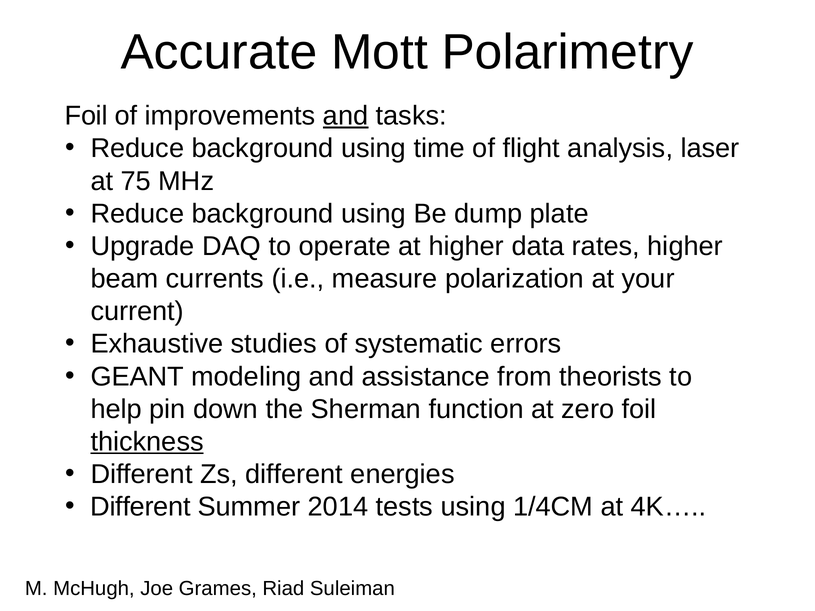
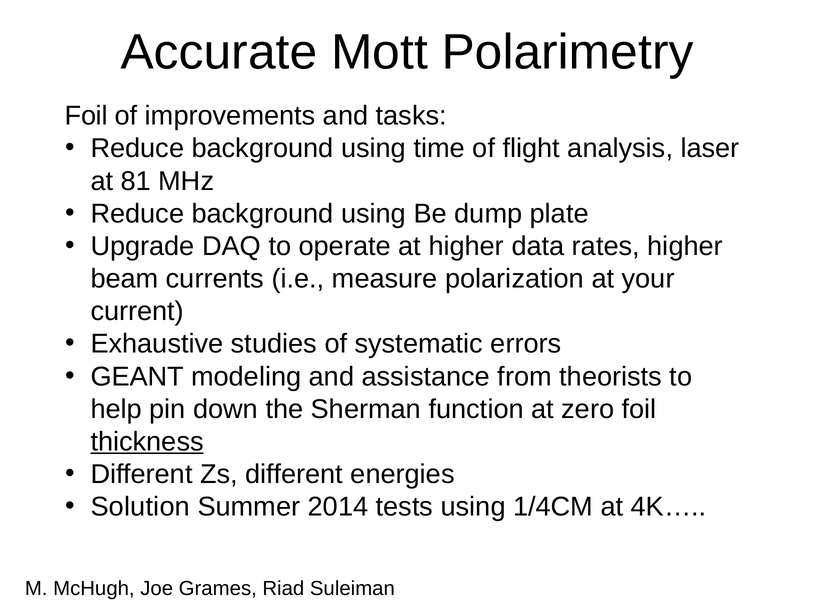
and underline: present -> none (346, 116)
75: 75 -> 81 (136, 181)
Different: Different -> Solution (140, 507)
